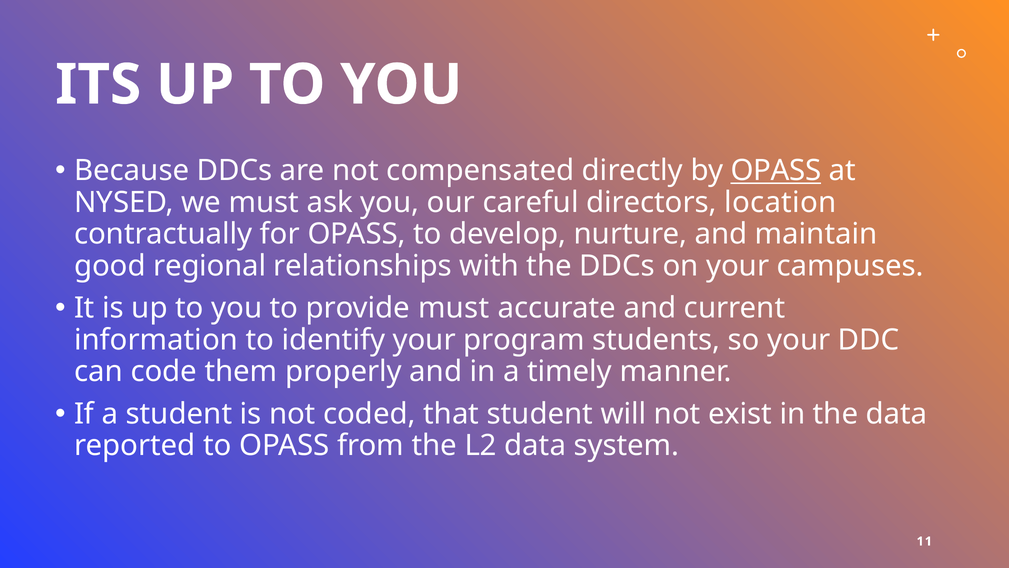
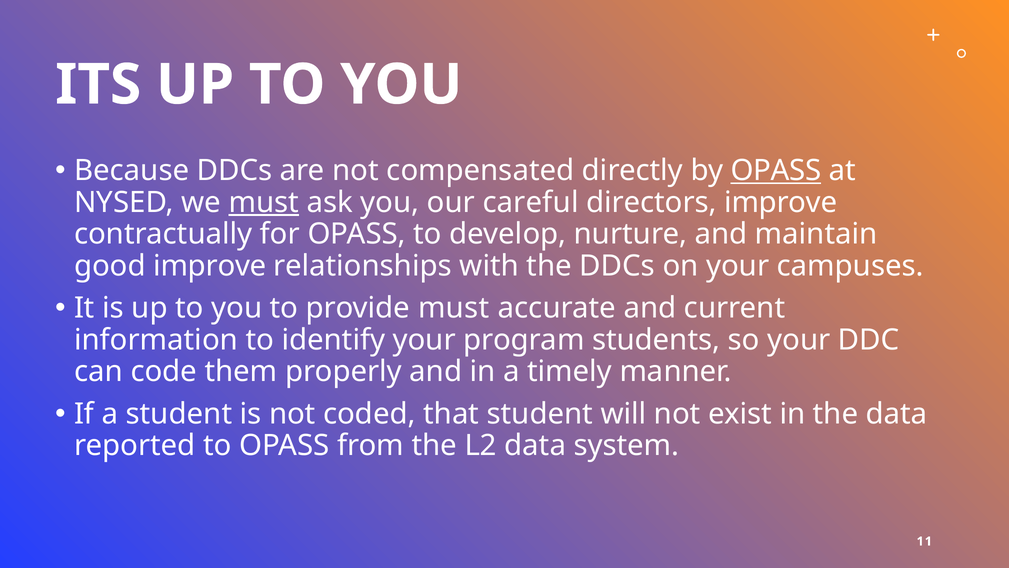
must underline: none -> present (264, 202)
directors location: location -> improve (781, 202)
good regional: regional -> improve (210, 266)
